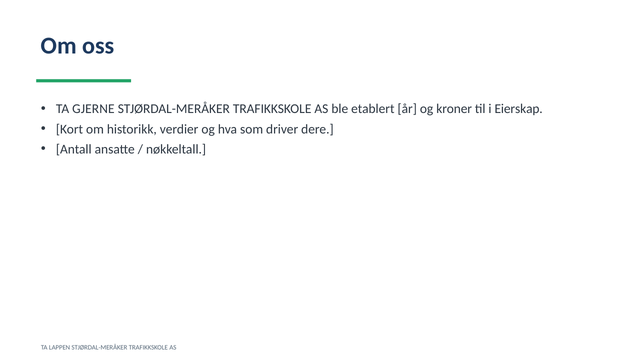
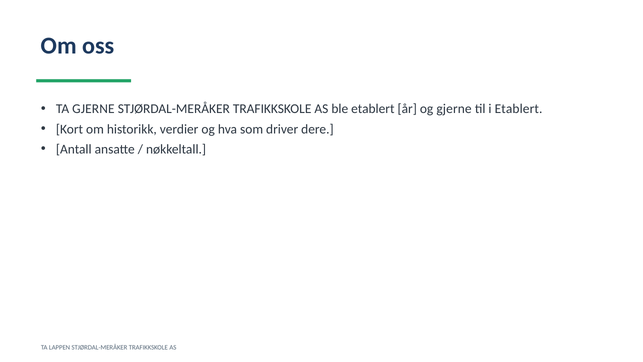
og kroner: kroner -> gjerne (454, 109)
i Eierskap: Eierskap -> Etablert (519, 109)
